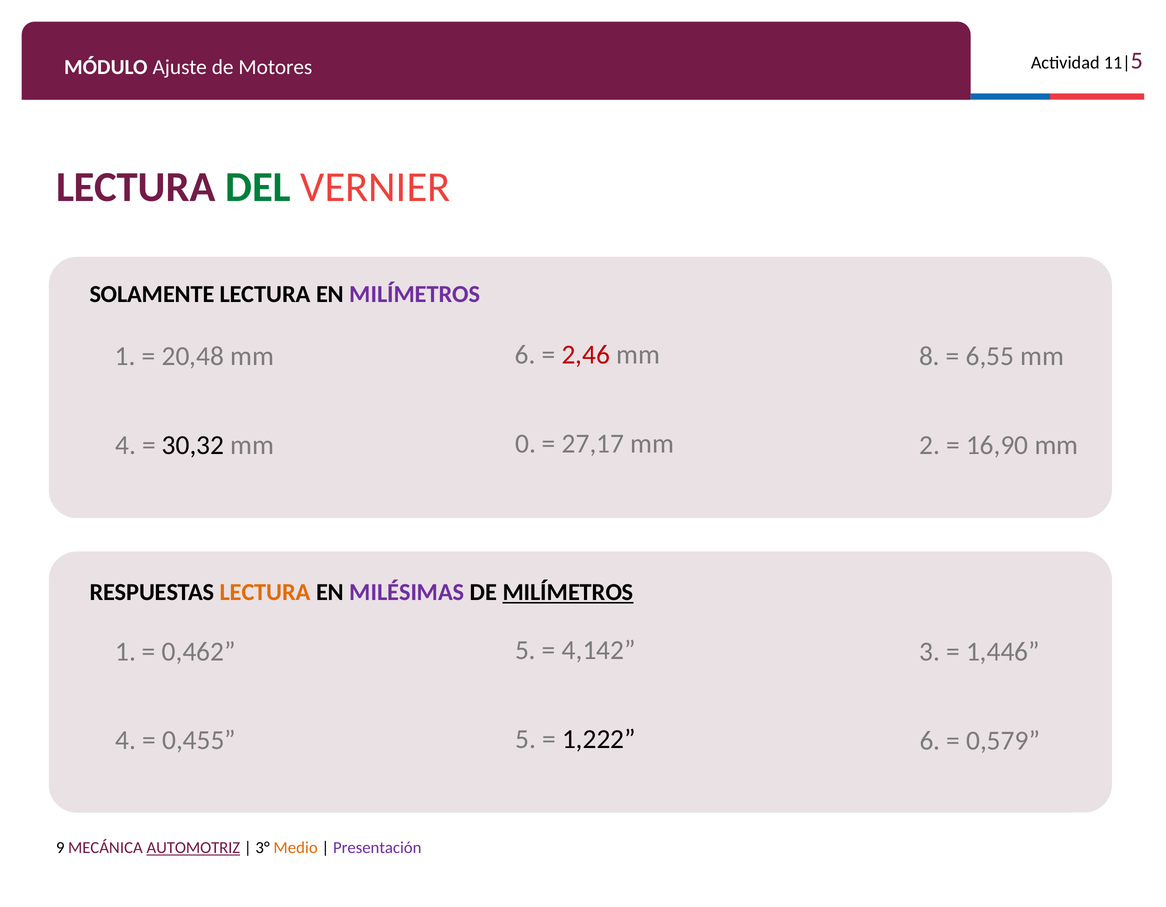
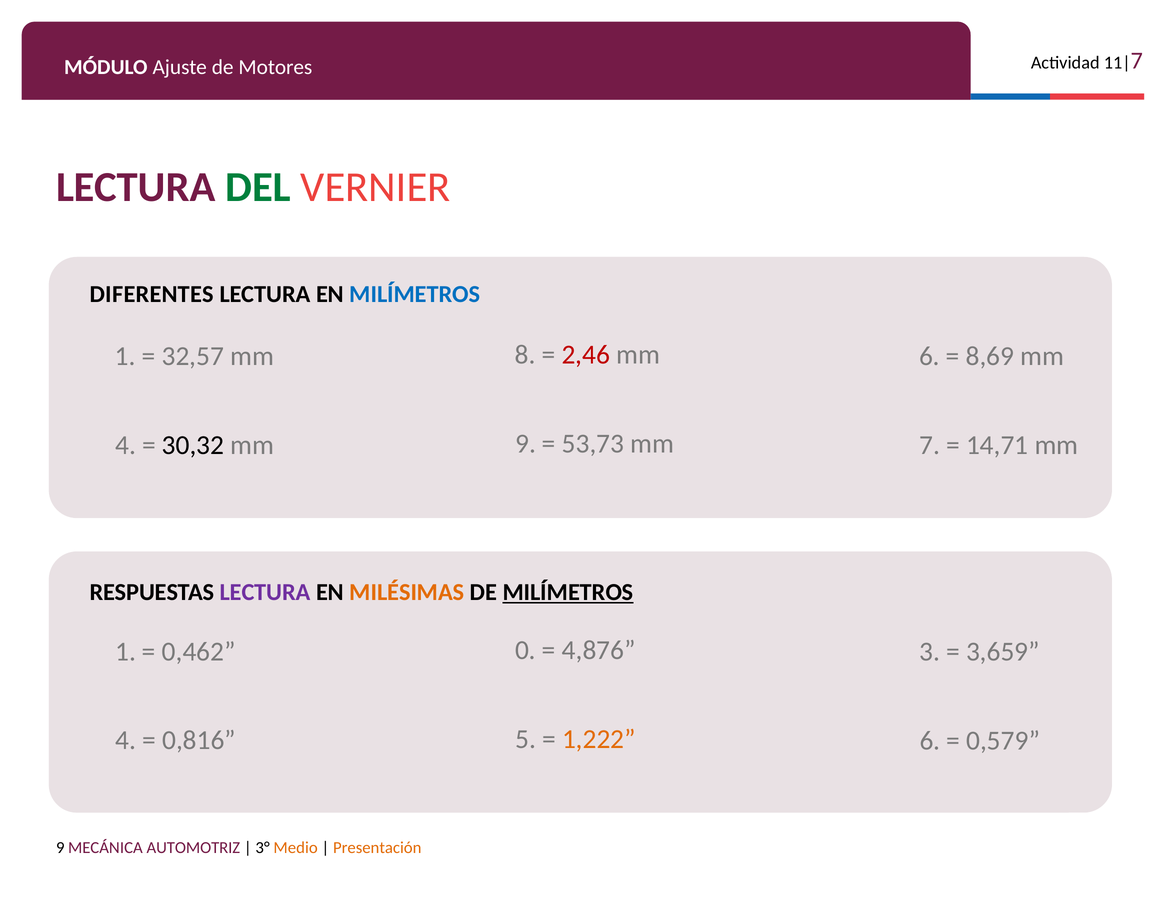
5: 5 -> 7 (1137, 61)
SOLAMENTE: SOLAMENTE -> DIFERENTES (152, 294)
MILÍMETROS colour: purple -> blue (415, 294)
20,48: 20,48 -> 32,57 (193, 356)
mm 6: 6 -> 8 (525, 355)
mm 8: 8 -> 6 (929, 356)
6,55: 6,55 -> 8,69 (990, 356)
mm 0: 0 -> 9 (526, 444)
27,17: 27,17 -> 53,73 (593, 444)
mm 2: 2 -> 7 (930, 445)
16,90: 16,90 -> 14,71 (997, 445)
LECTURA colour: orange -> purple (265, 592)
MILÉSIMAS colour: purple -> orange (407, 592)
0,462 5: 5 -> 0 (525, 650)
4,142: 4,142 -> 4,876 (599, 650)
1,446: 1,446 -> 3,659 (1003, 652)
0,455: 0,455 -> 0,816 (199, 740)
1,222 colour: black -> orange (599, 739)
AUTOMOTRIZ underline: present -> none (193, 848)
Presentación colour: purple -> orange (377, 848)
